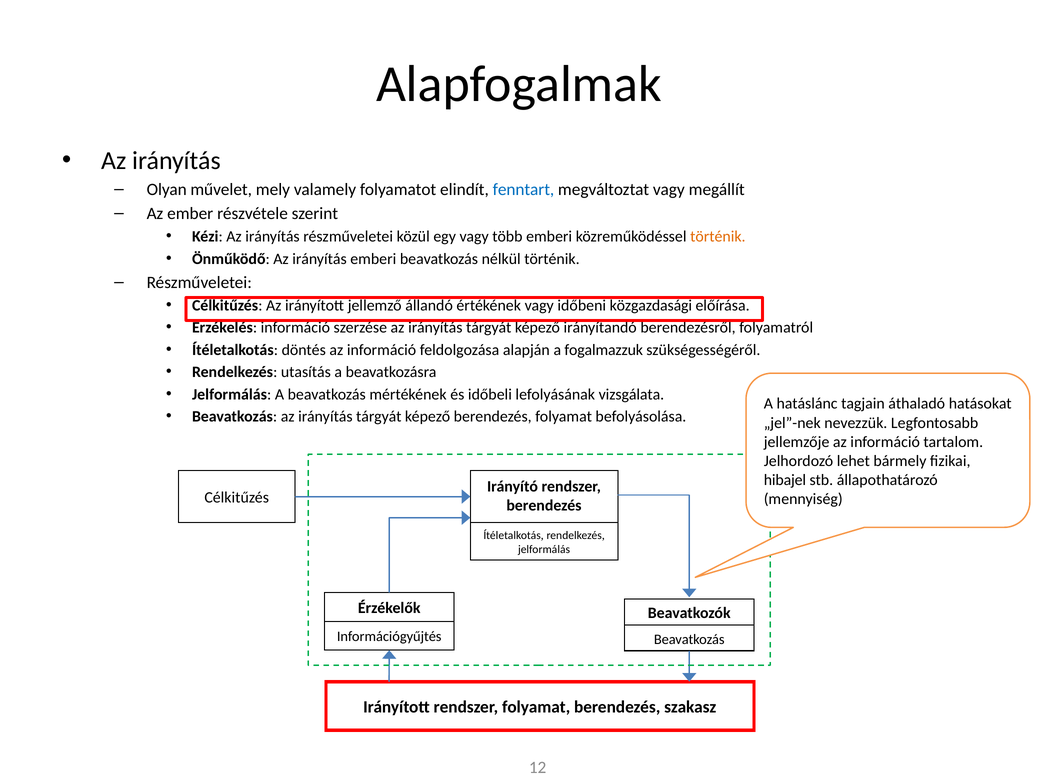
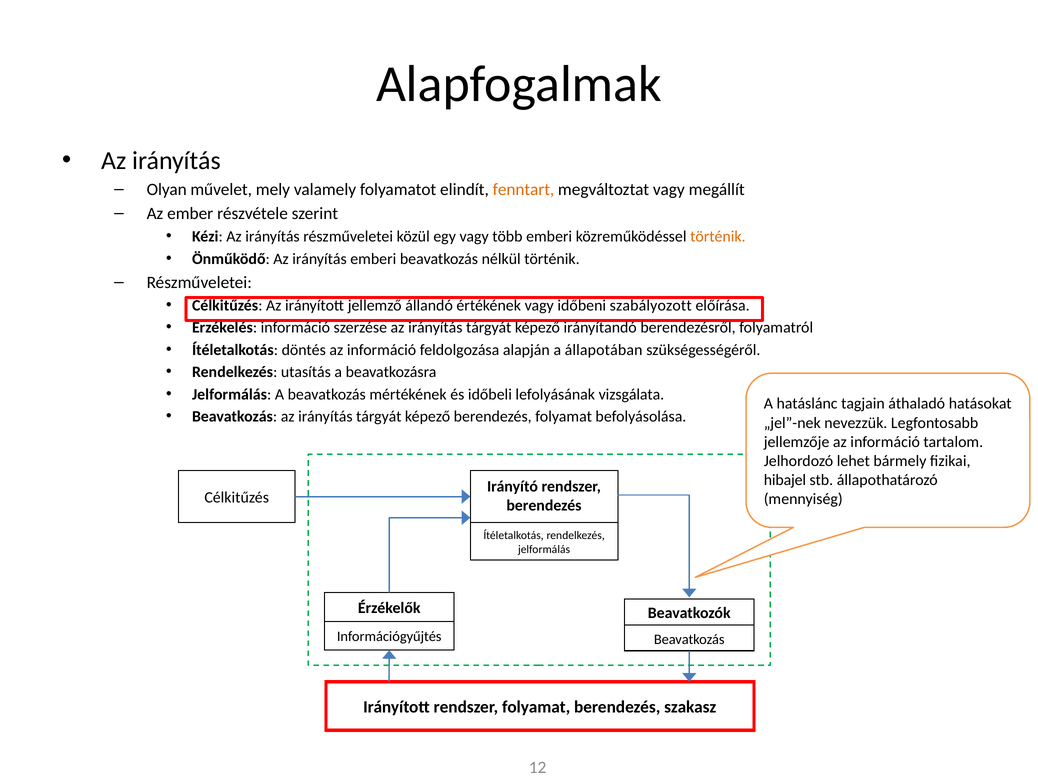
fenntart colour: blue -> orange (523, 189)
közgazdasági: közgazdasági -> szabályozott (651, 305)
fogalmazzuk: fogalmazzuk -> állapotában (604, 350)
